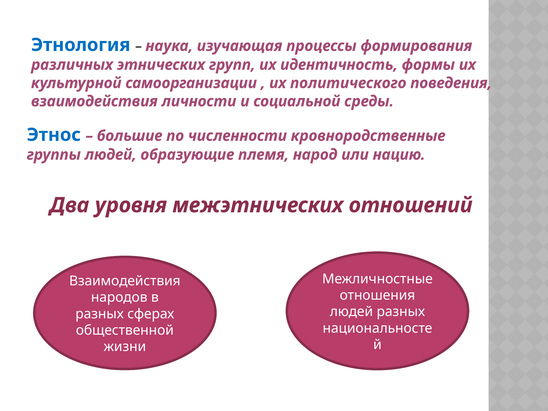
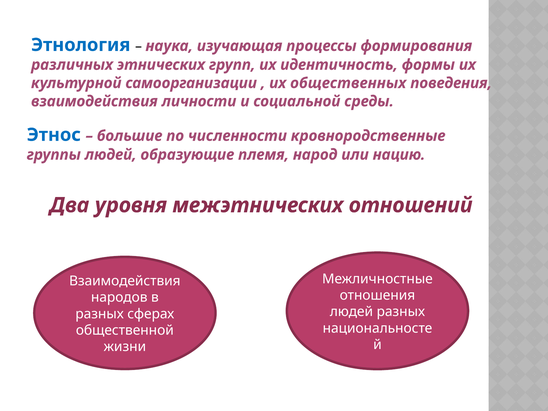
политического: политического -> общественных (348, 83)
